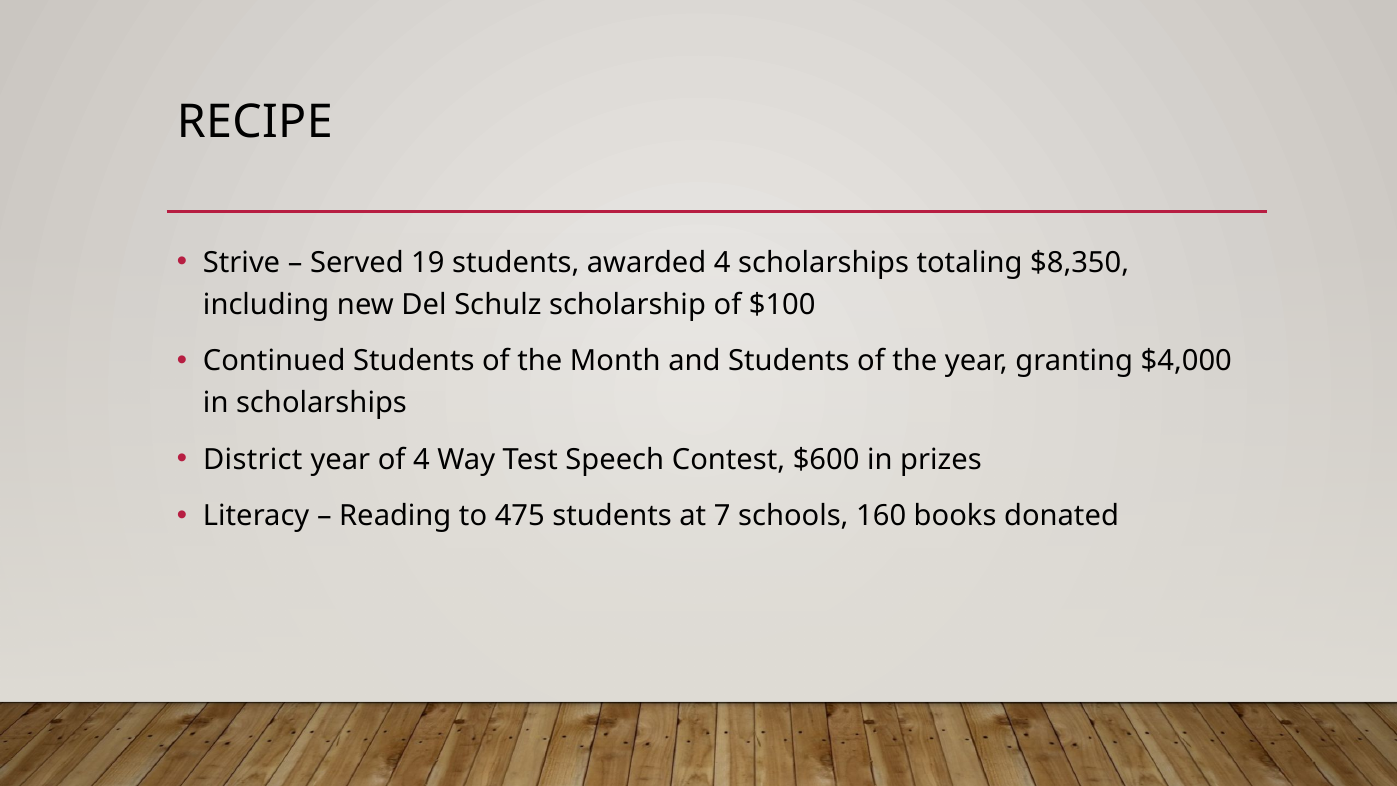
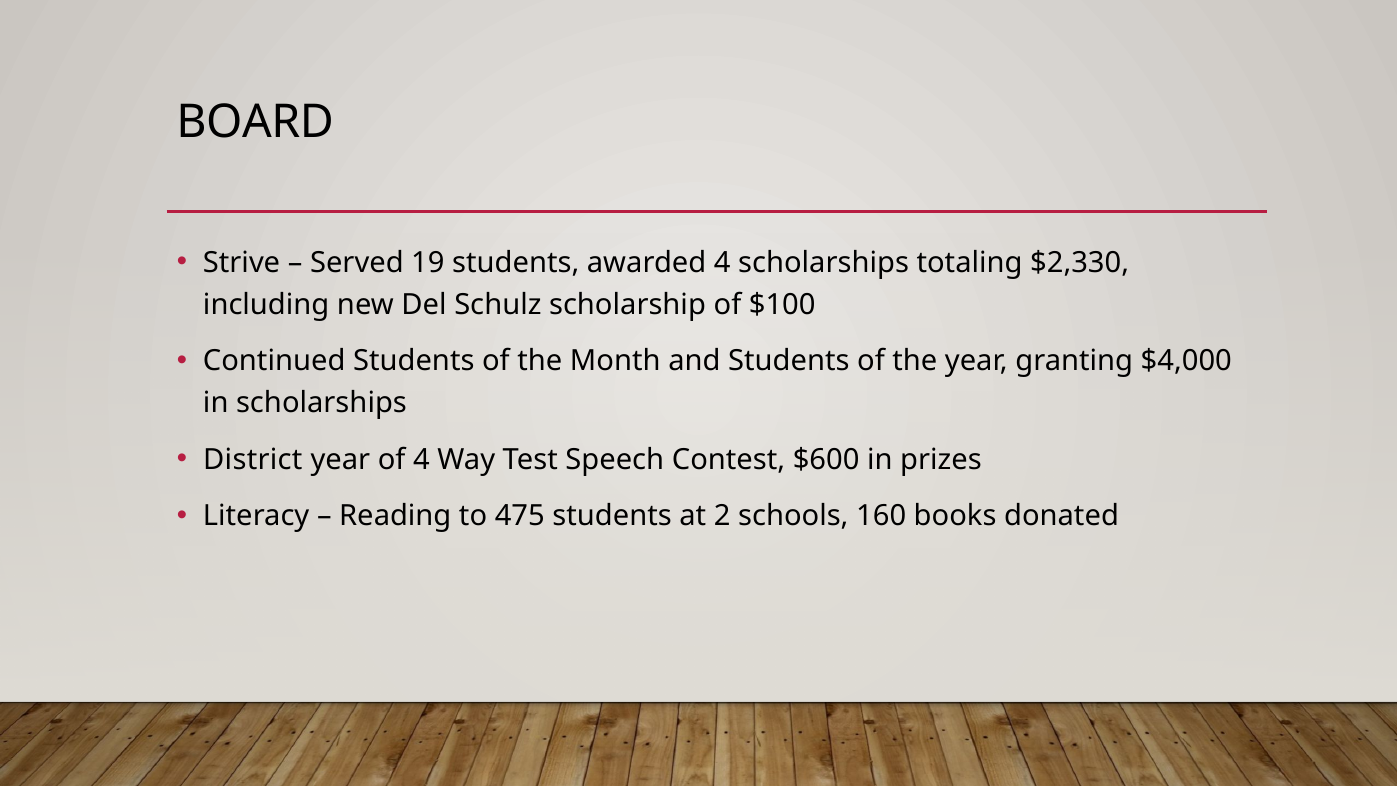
RECIPE: RECIPE -> BOARD (255, 122)
$8,350: $8,350 -> $2,330 (1080, 263)
7: 7 -> 2 (722, 516)
